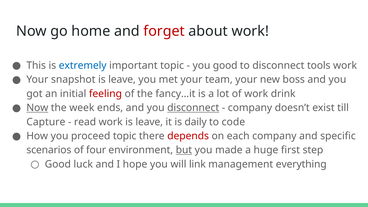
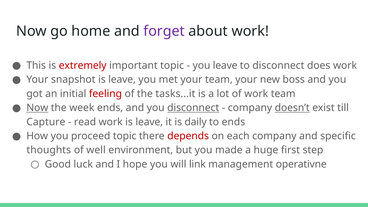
forget colour: red -> purple (164, 31)
extremely colour: blue -> red (83, 65)
you good: good -> leave (225, 65)
tools: tools -> does (319, 65)
fancy...it: fancy...it -> tasks...it (175, 94)
work drink: drink -> team (283, 94)
doesn’t underline: none -> present (292, 108)
to code: code -> ends (233, 122)
scenarios: scenarios -> thoughts (49, 150)
four: four -> well (96, 150)
but underline: present -> none (184, 150)
everything: everything -> operativne (301, 164)
